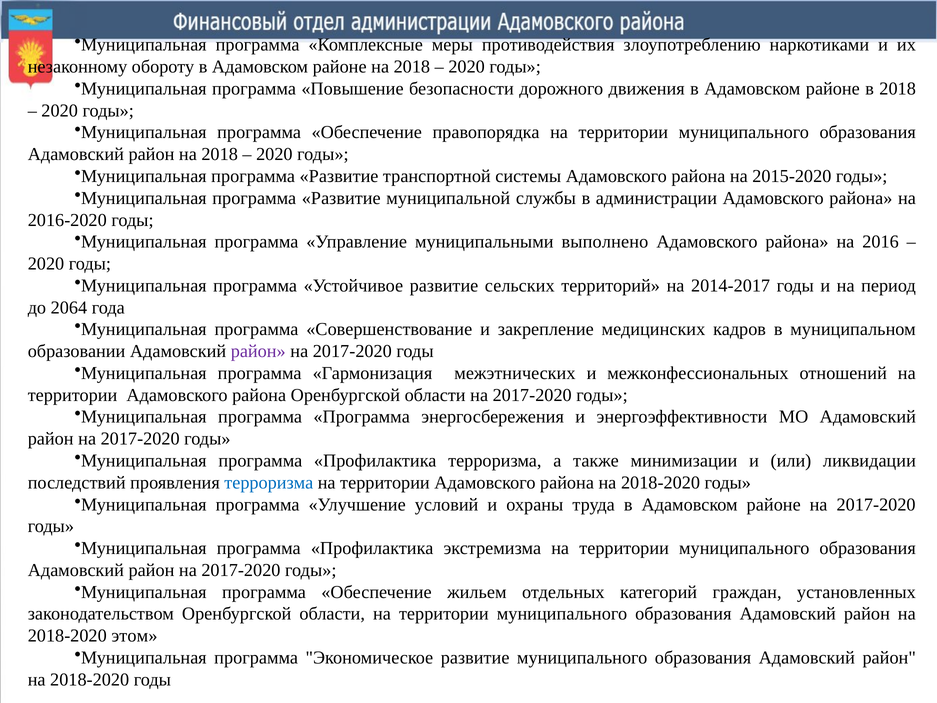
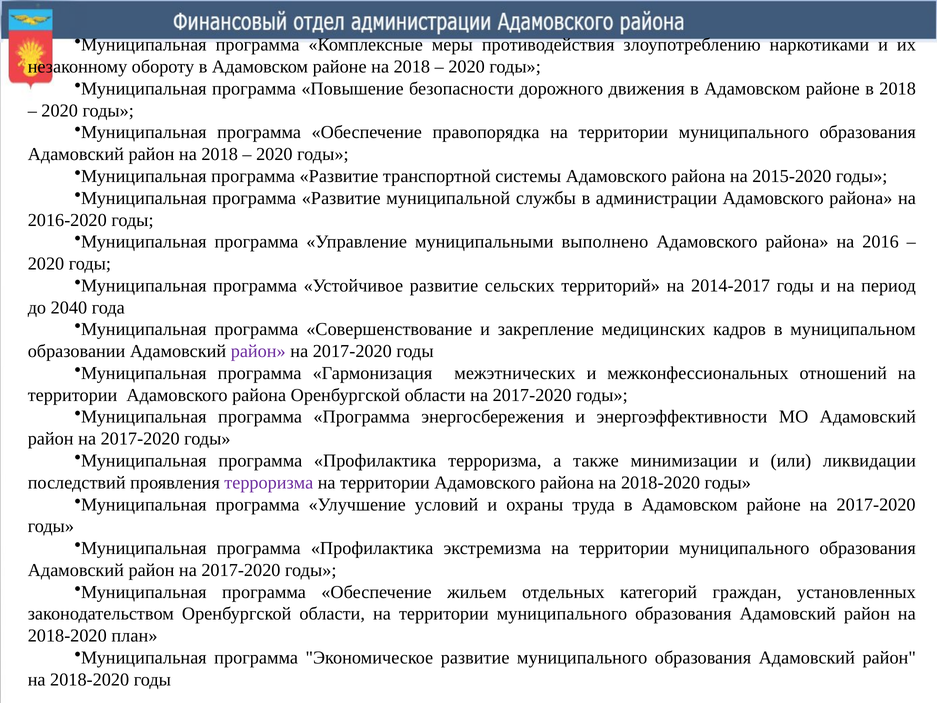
2064: 2064 -> 2040 (69, 307)
терроризма colour: blue -> purple (269, 482)
этом: этом -> план (134, 636)
